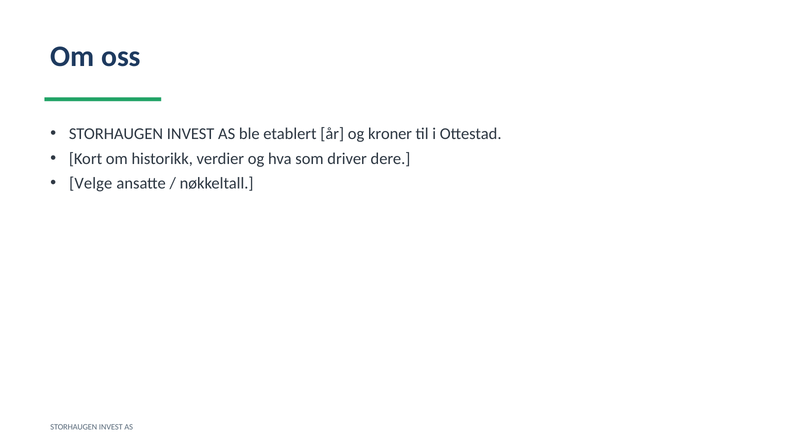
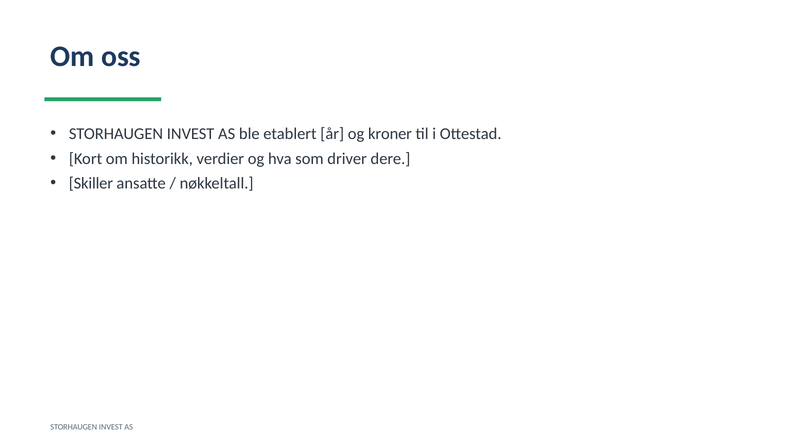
Velge: Velge -> Skiller (91, 183)
